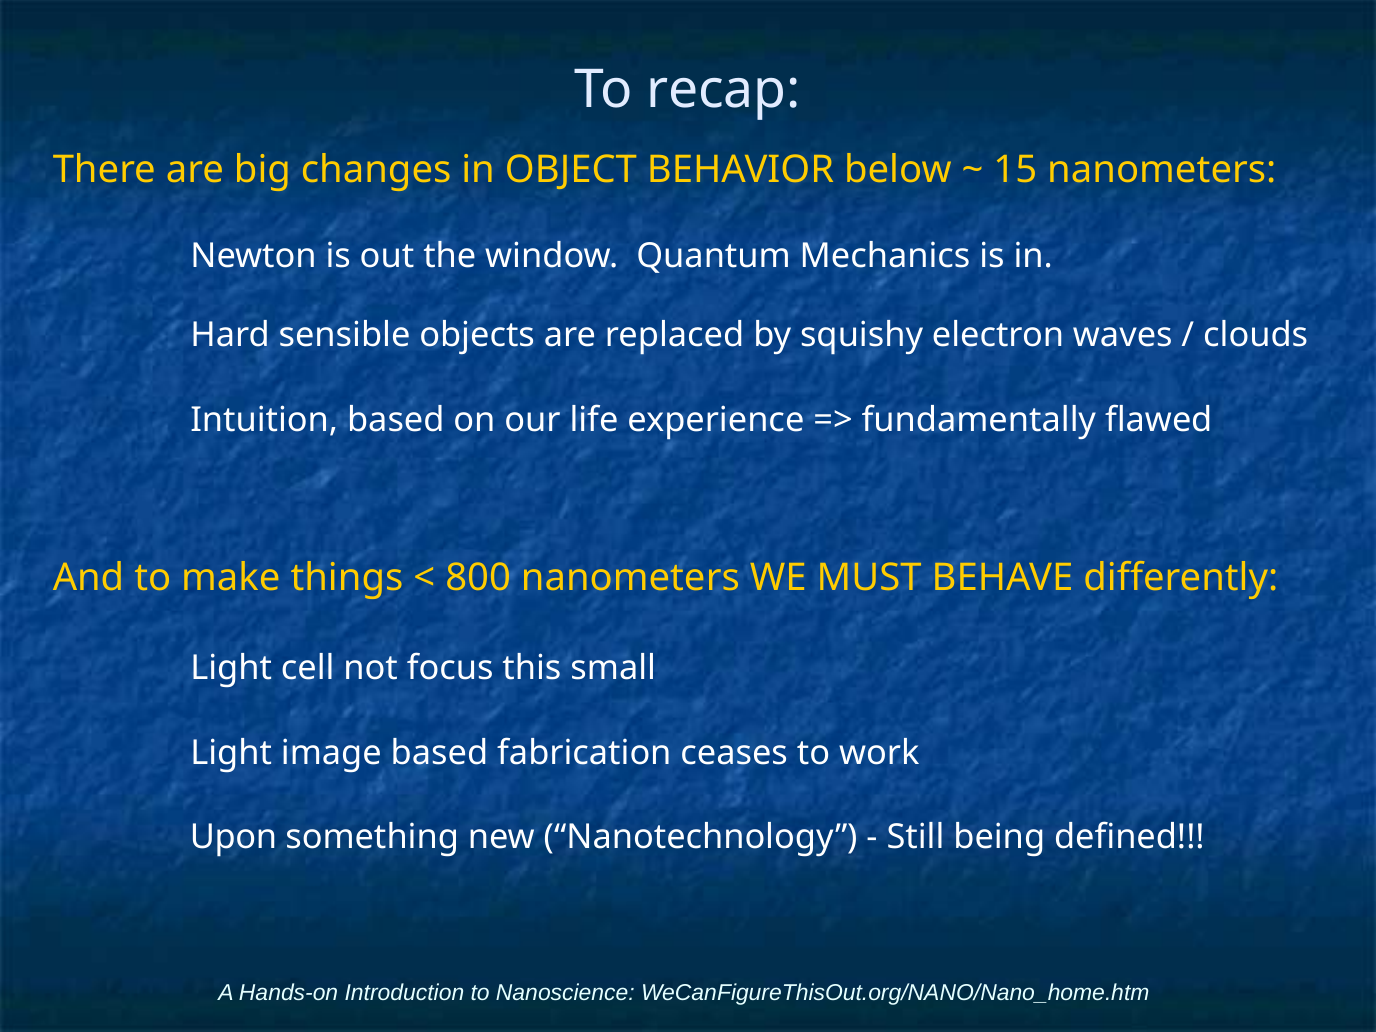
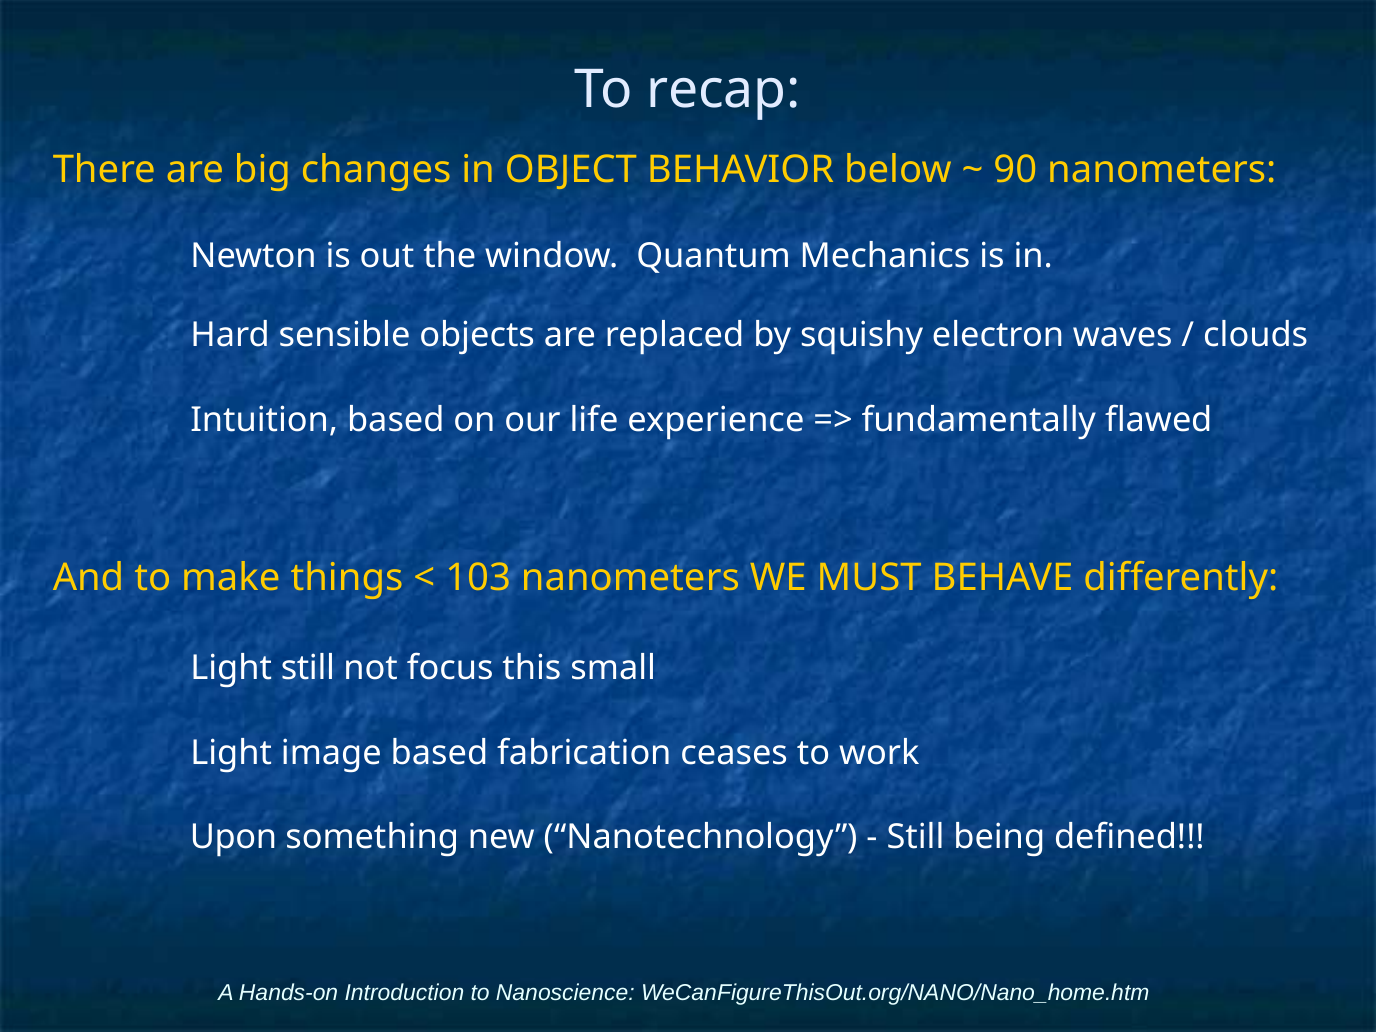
15: 15 -> 90 (1015, 170)
800: 800 -> 103 (478, 578)
Light cell: cell -> still (308, 668)
